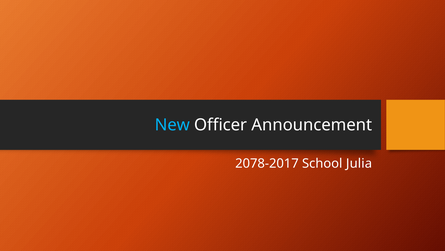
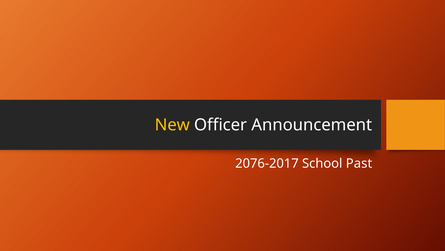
New colour: light blue -> yellow (172, 125)
2078-2017: 2078-2017 -> 2076-2017 (267, 163)
Julia: Julia -> Past (359, 163)
